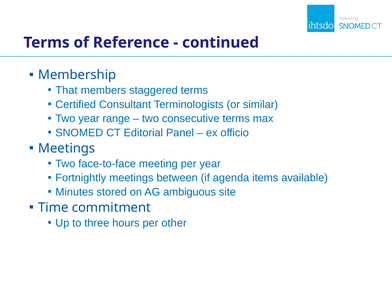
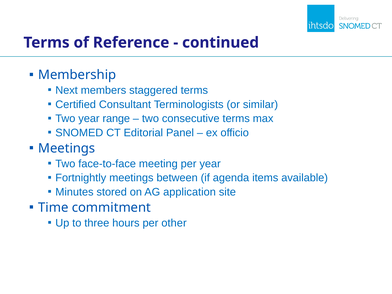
That: That -> Next (67, 90)
ambiguous: ambiguous -> application (190, 192)
